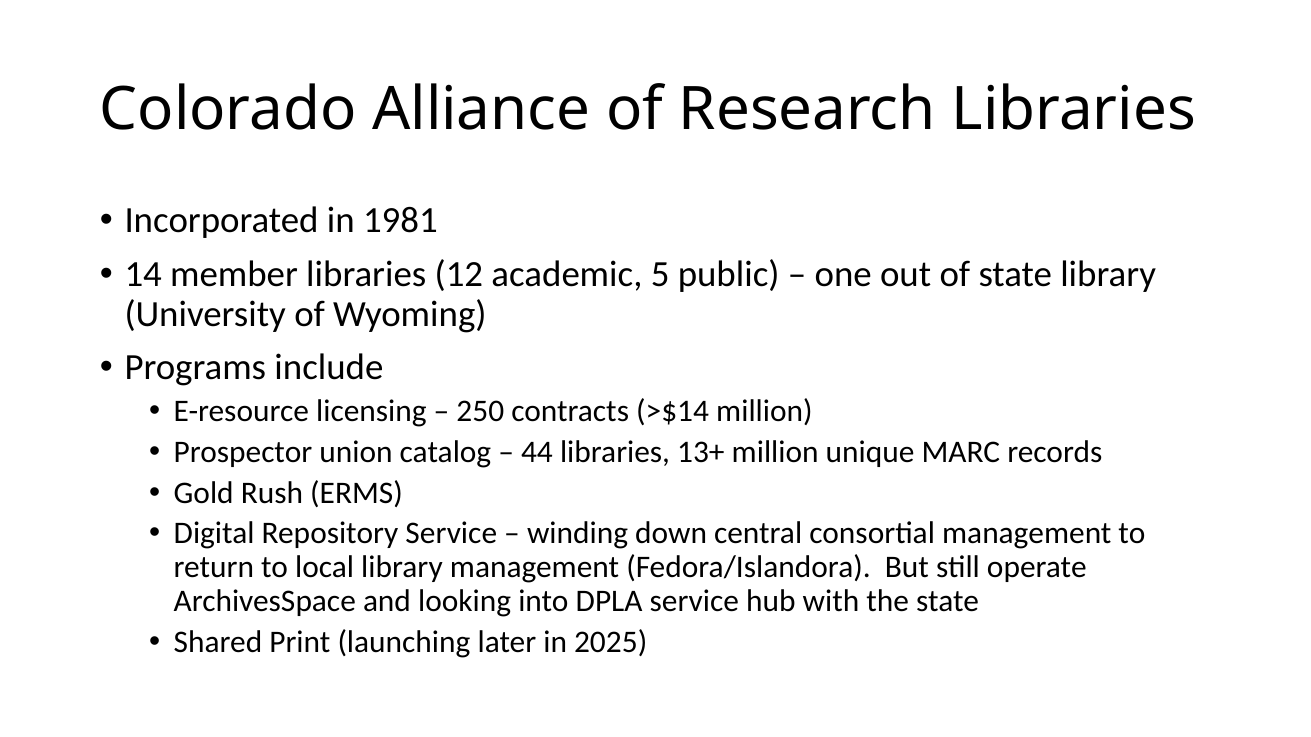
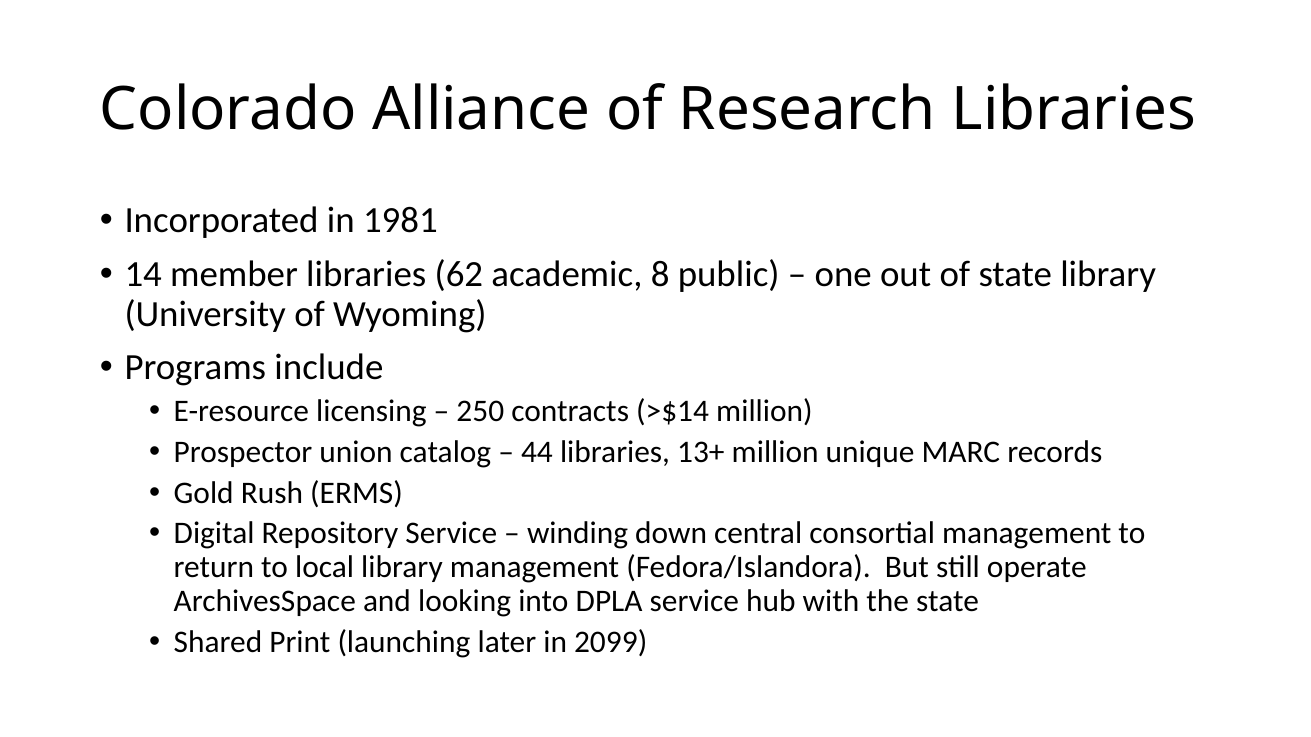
12: 12 -> 62 (459, 274)
5: 5 -> 8 (660, 274)
2025: 2025 -> 2099 (611, 642)
